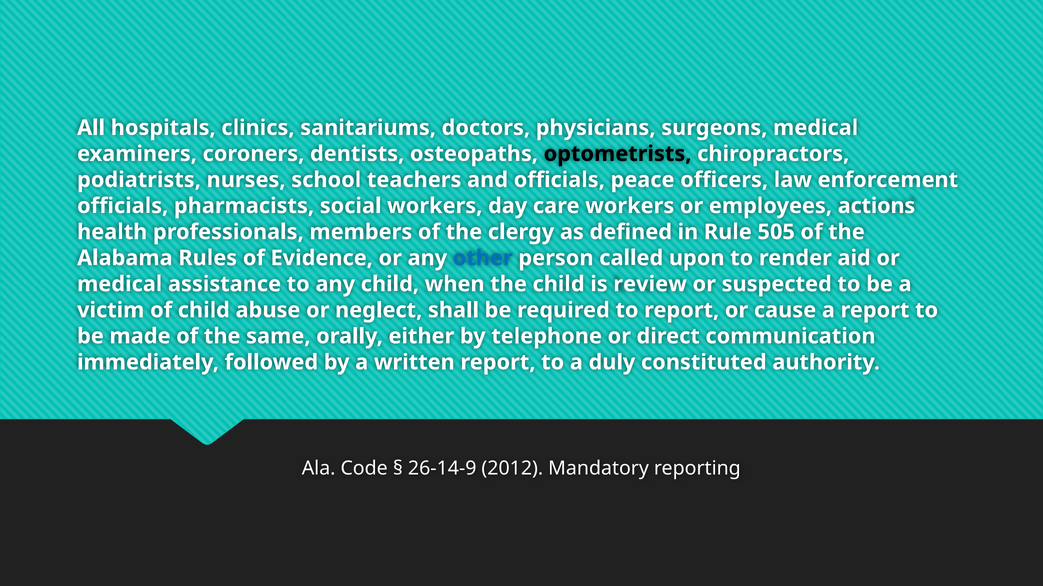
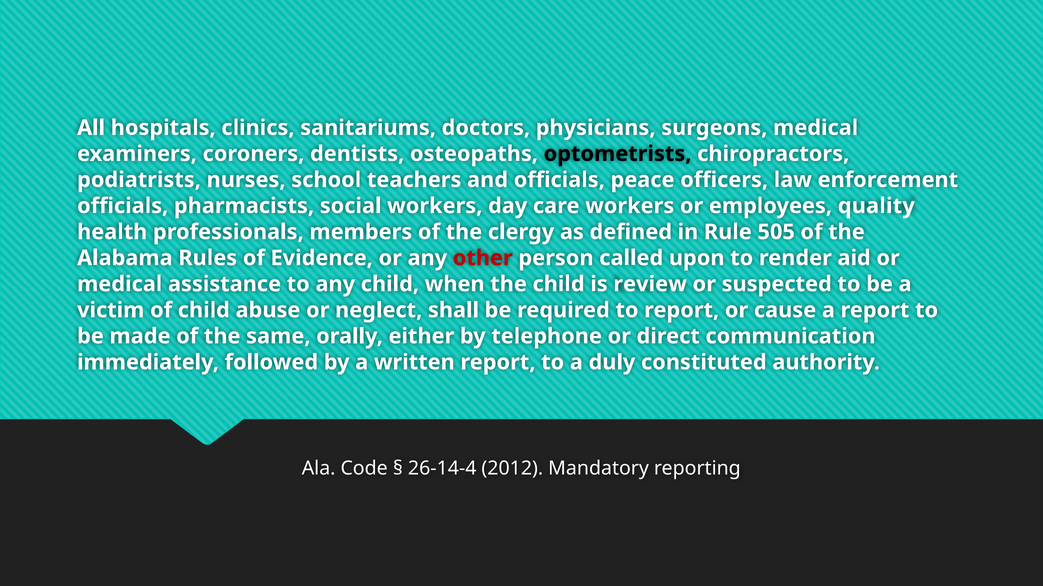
actions: actions -> quality (876, 206)
other colour: blue -> red (483, 258)
26-14-9: 26-14-9 -> 26-14-4 (442, 469)
